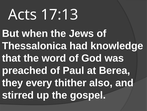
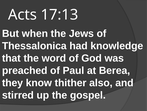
every: every -> know (39, 82)
